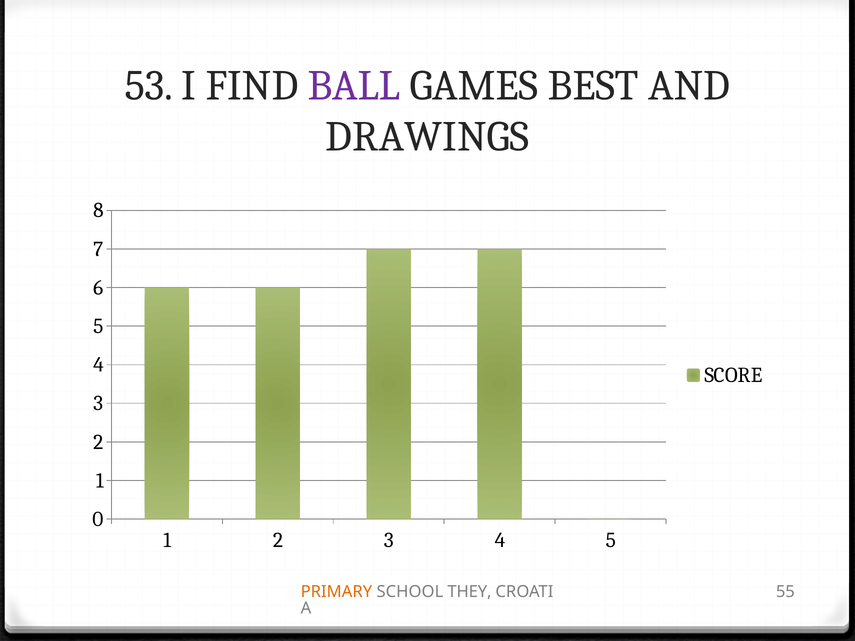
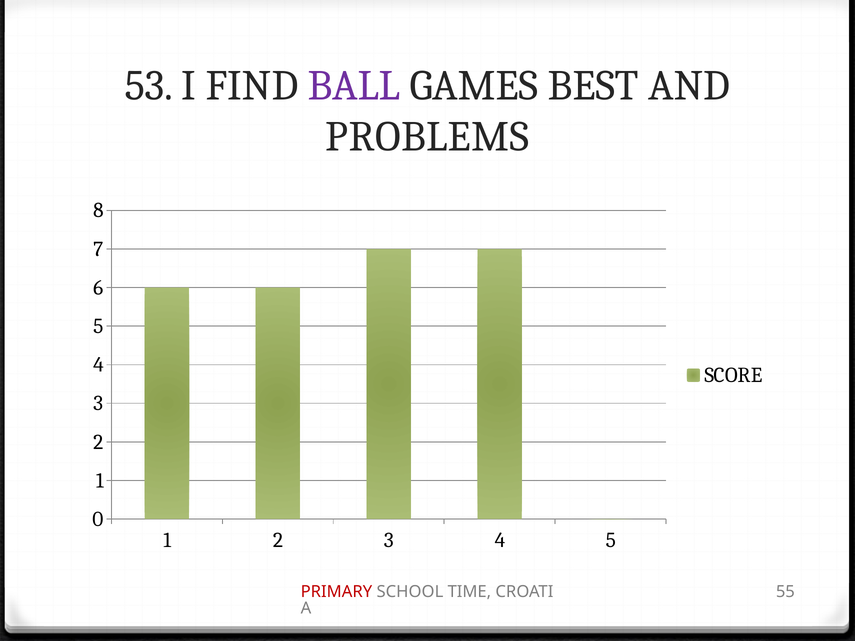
DRAWINGS: DRAWINGS -> PROBLEMS (427, 137)
PRIMARY colour: orange -> red (336, 592)
THEY: THEY -> TIME (469, 592)
